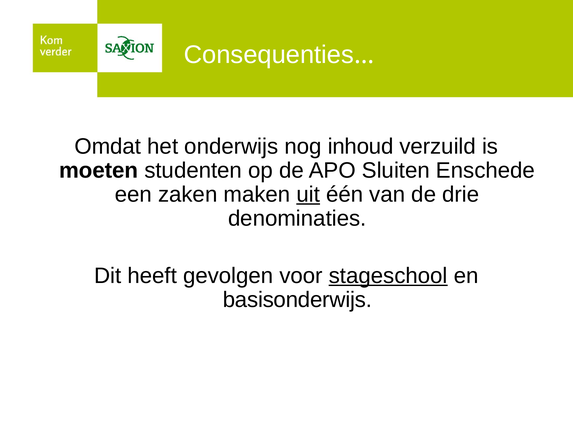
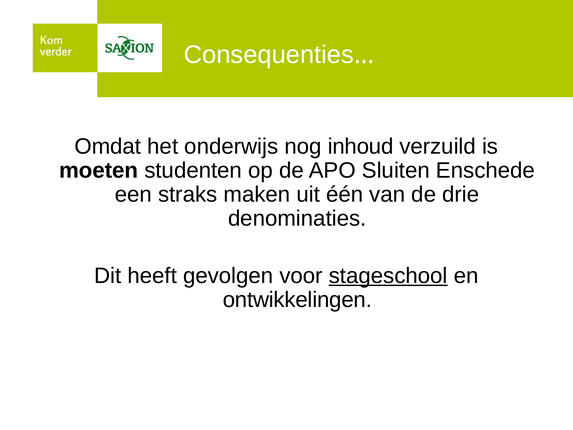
zaken: zaken -> straks (188, 194)
uit underline: present -> none (308, 194)
basisonderwijs: basisonderwijs -> ontwikkelingen (297, 300)
